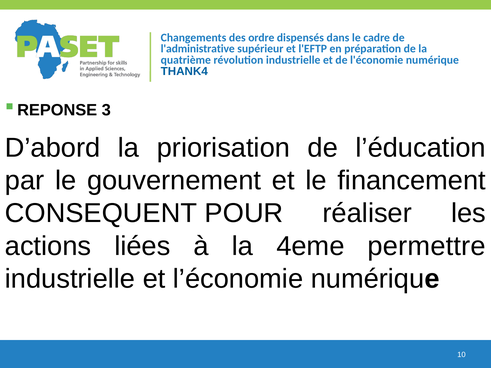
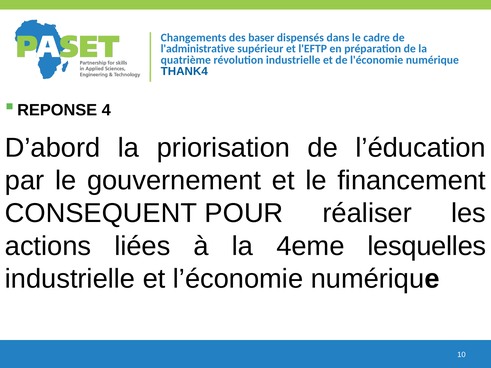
ordre: ordre -> baser (261, 38)
3: 3 -> 4 (106, 110)
permettre: permettre -> lesquelles (427, 246)
